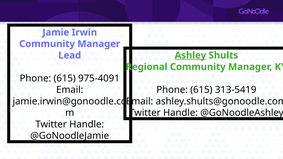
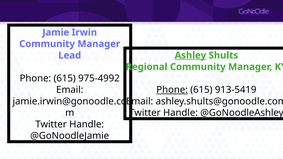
975-4091: 975-4091 -> 975-4992 (99, 78)
Phone underline: none -> present (172, 90)
313-5419: 313-5419 -> 913-5419 (236, 90)
